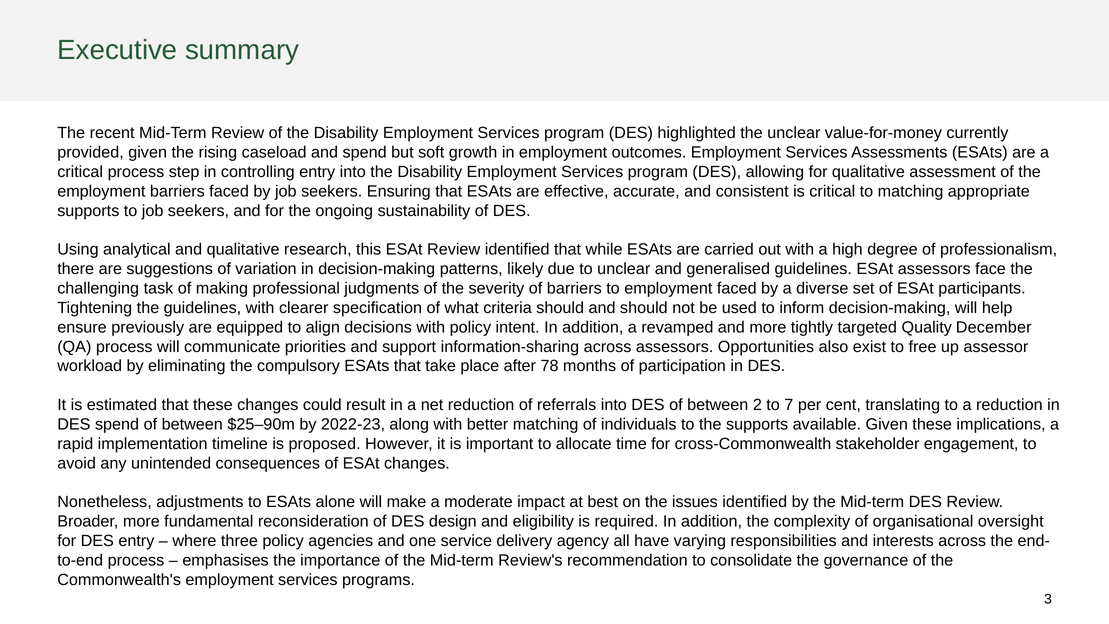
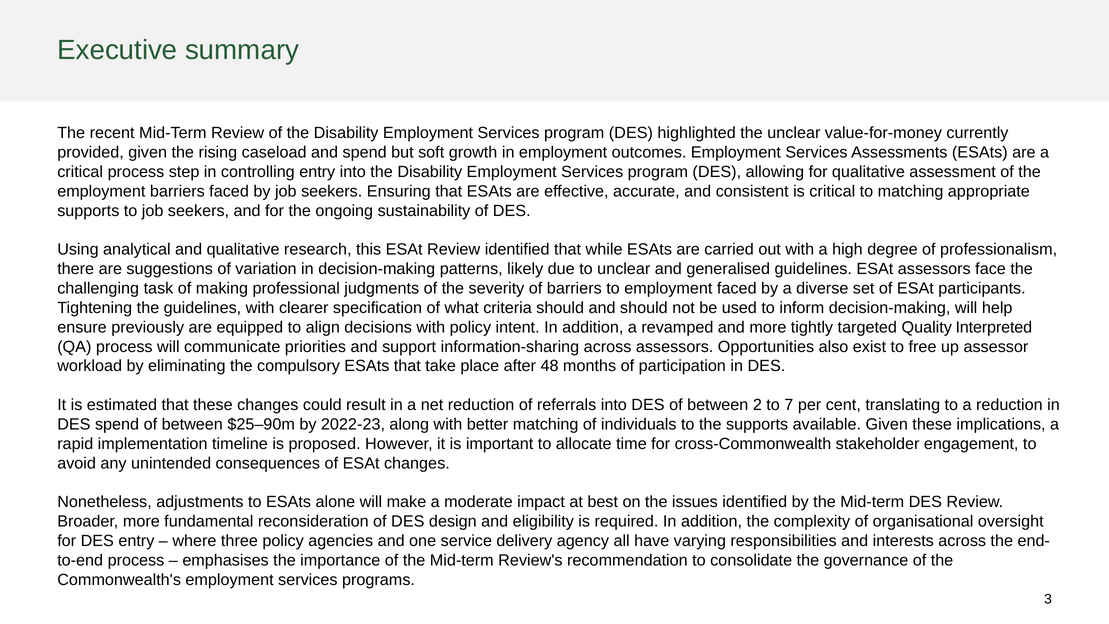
December: December -> Interpreted (994, 327)
78: 78 -> 48 (550, 366)
